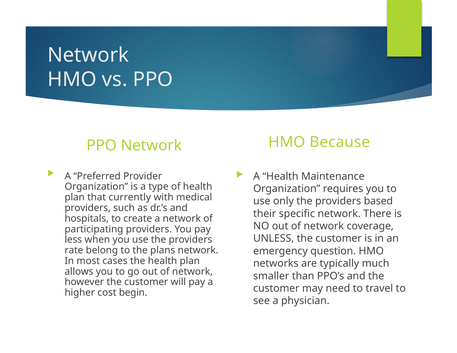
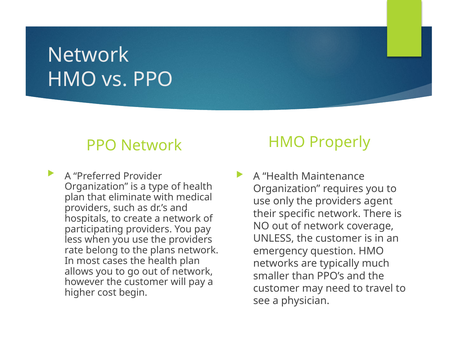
Because: Because -> Properly (340, 142)
currently: currently -> eliminate (130, 197)
based: based -> agent (378, 201)
